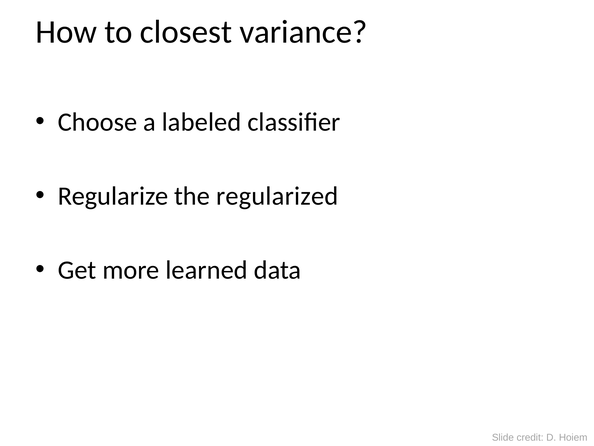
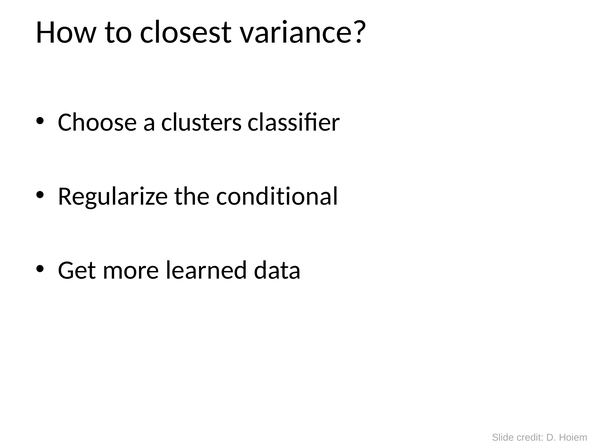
labeled: labeled -> clusters (202, 122)
regularized: regularized -> conditional (277, 196)
